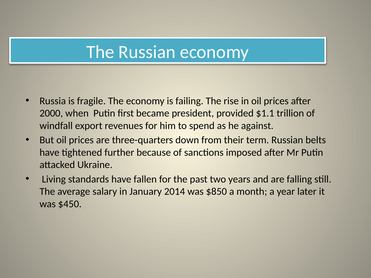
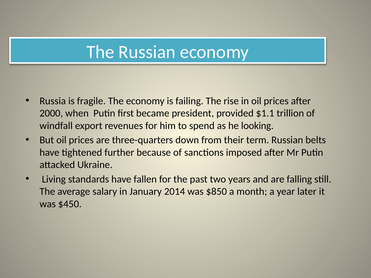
against: against -> looking (257, 126)
